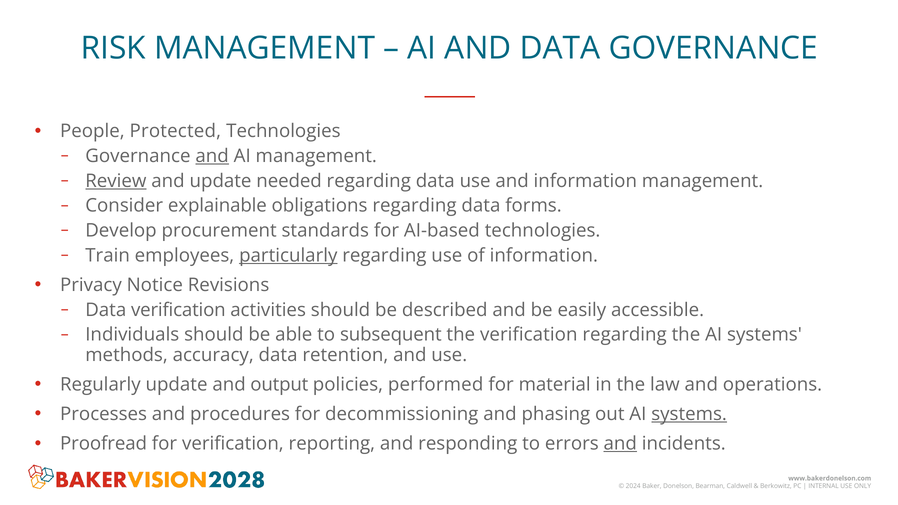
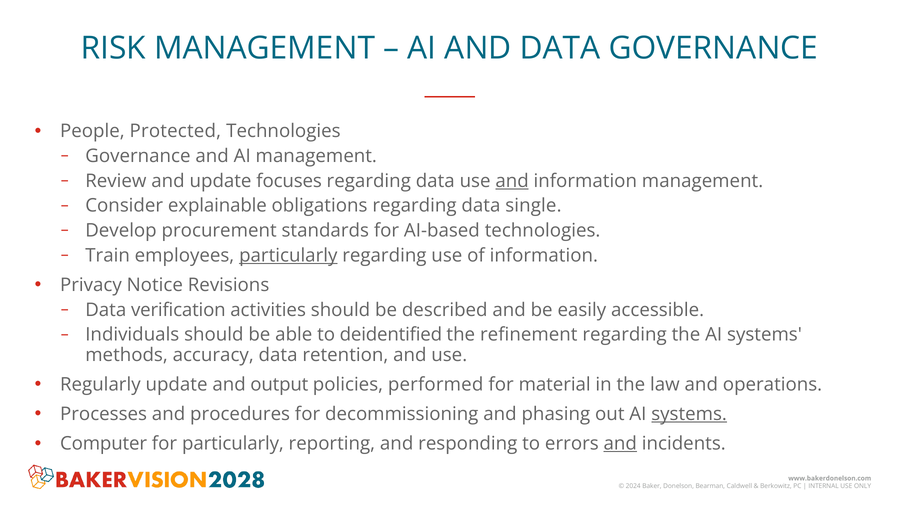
and underline: present -> none (212, 156)
Review underline: present -> none (116, 181)
needed: needed -> focuses (289, 181)
and underline: none -> present (512, 181)
forms: forms -> single (533, 206)
subsequent: subsequent -> deidentified (391, 335)
the verification: verification -> refinement (529, 335)
Proofread: Proofread -> Computer (104, 444)
for verification: verification -> particularly (233, 444)
